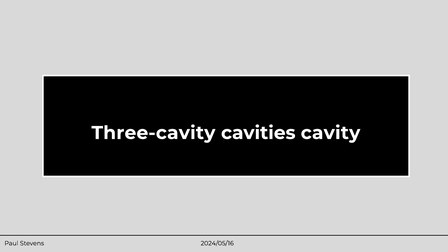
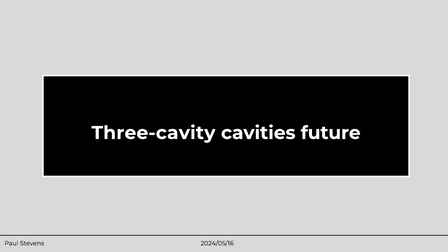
cavity: cavity -> future (331, 133)
